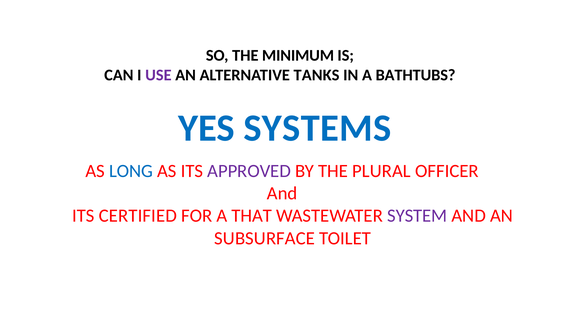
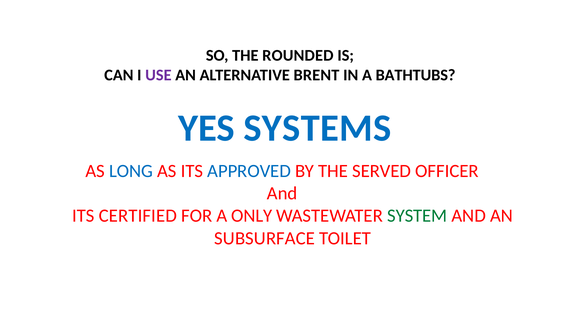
MINIMUM: MINIMUM -> ROUNDED (298, 56)
TANKS: TANKS -> BRENT (316, 75)
APPROVED colour: purple -> blue (249, 171)
PLURAL: PLURAL -> SERVED (382, 171)
THAT: THAT -> ONLY (252, 216)
SYSTEM colour: purple -> green (417, 216)
